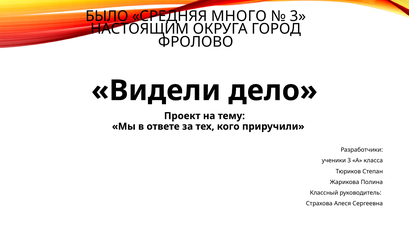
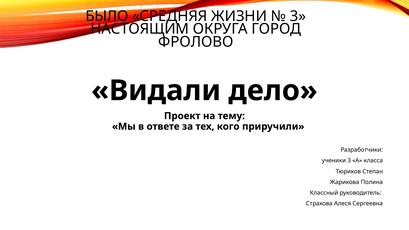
МНОГО: МНОГО -> ЖИЗНИ (239, 16)
Видели: Видели -> Видали (156, 91)
